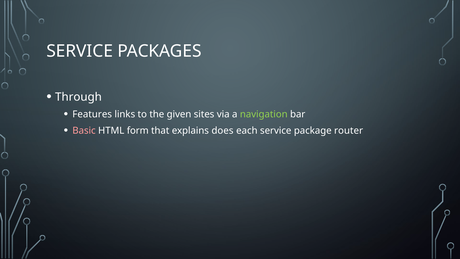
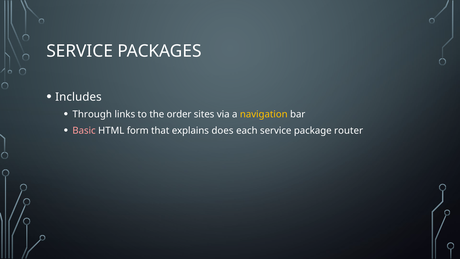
Through: Through -> Includes (78, 97)
Features: Features -> Through (92, 114)
given: given -> order (179, 114)
navigation colour: light green -> yellow (264, 114)
